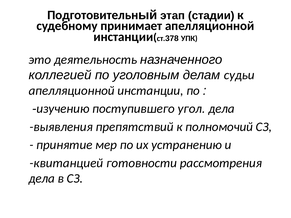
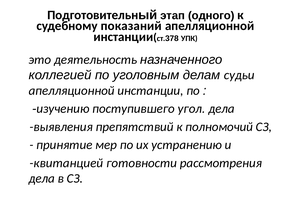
стадии: стадии -> одного (211, 16)
принимает: принимает -> показаний (131, 26)
